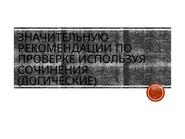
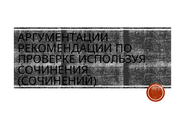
ЗНАЧИТЕЛЬНУЮ: ЗНАЧИТЕЛЬНУЮ -> АРГУМЕНТАЦИИ (63, 38)
ЛОГИЧЕСКИЕ: ЛОГИЧЕСКИЕ -> СОЧИНЕНИЙ (57, 81)
